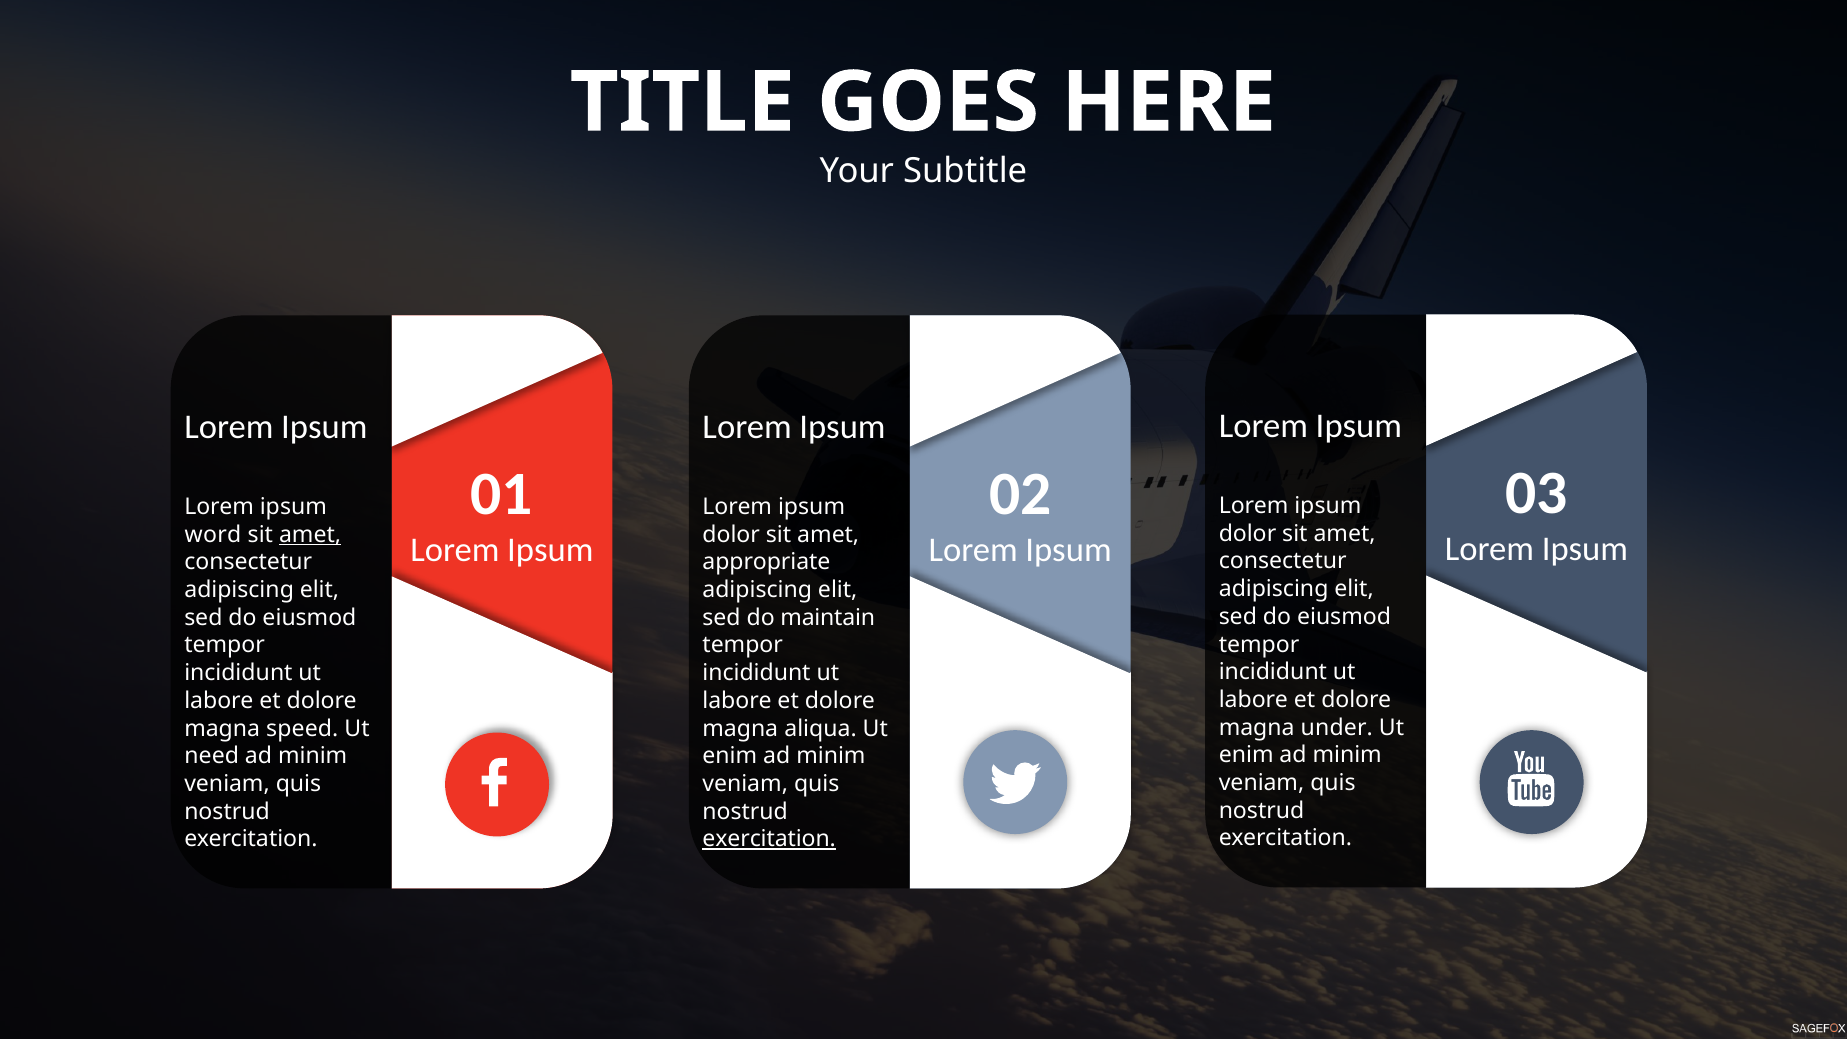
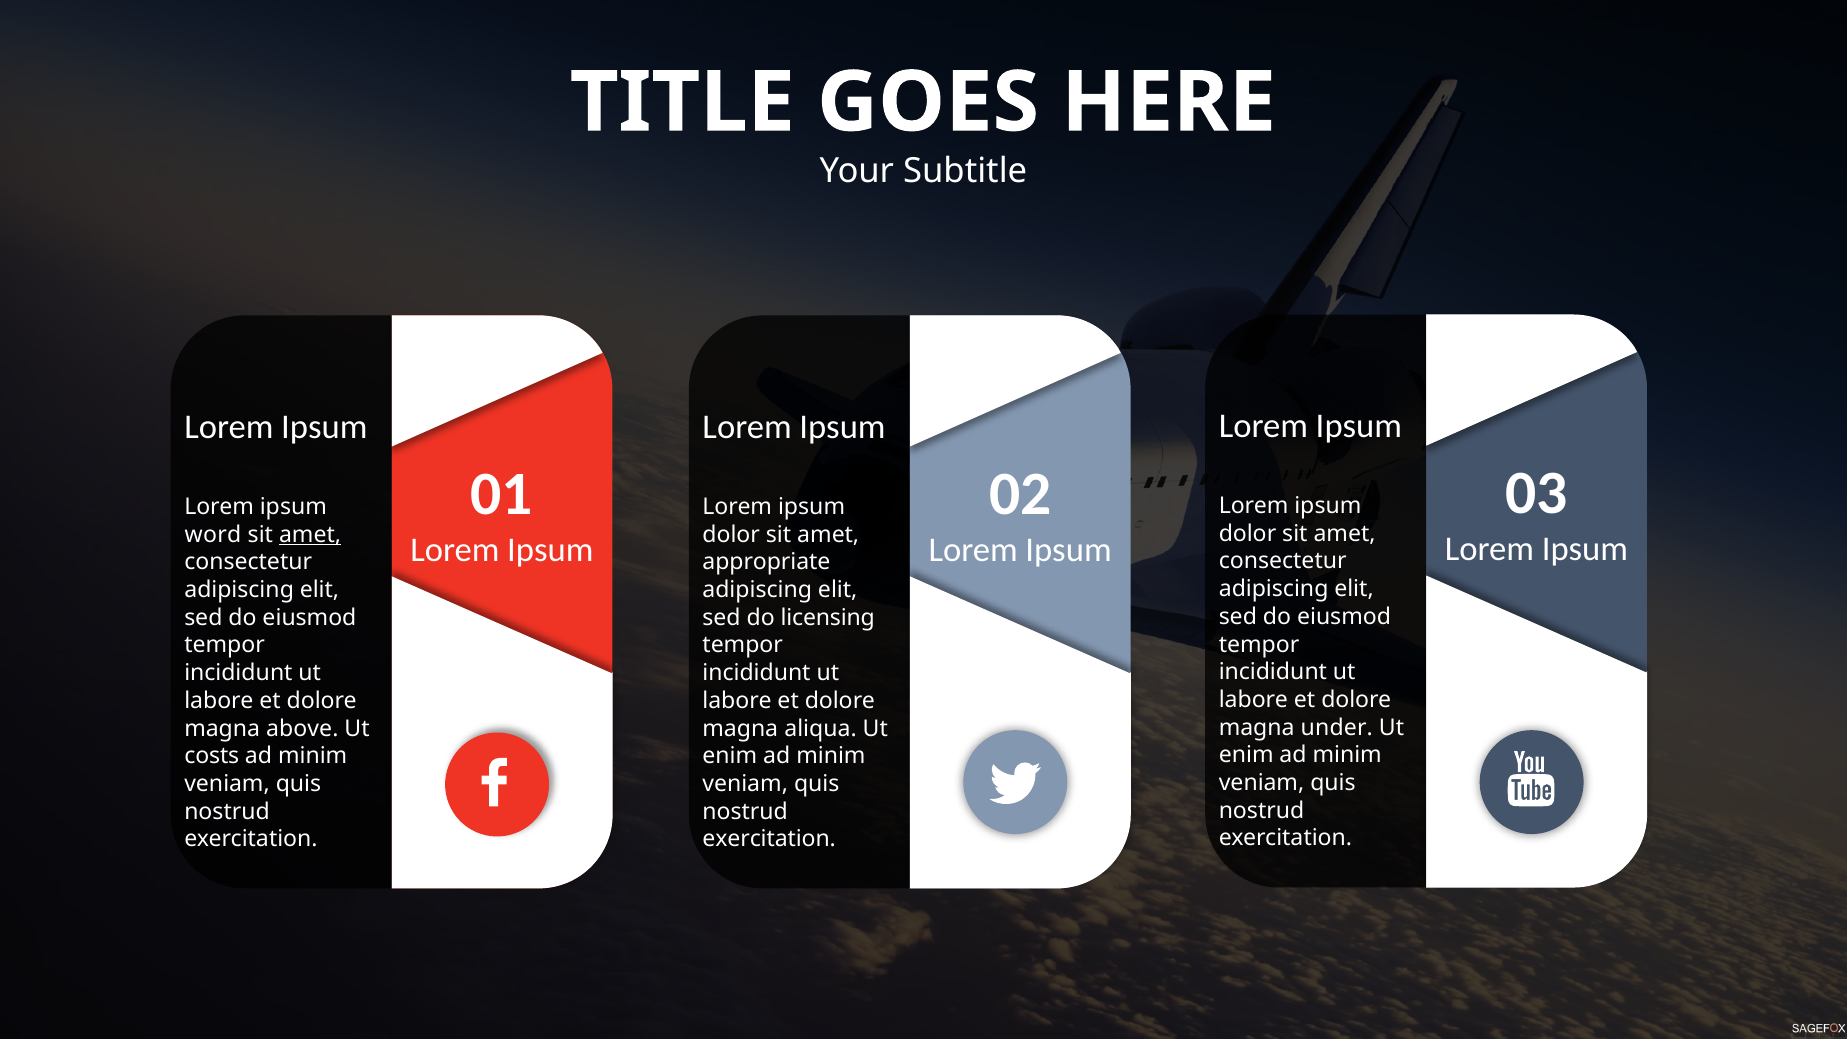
maintain: maintain -> licensing (828, 618)
speed: speed -> above (302, 728)
need: need -> costs (212, 756)
exercitation underline: present -> none (769, 839)
